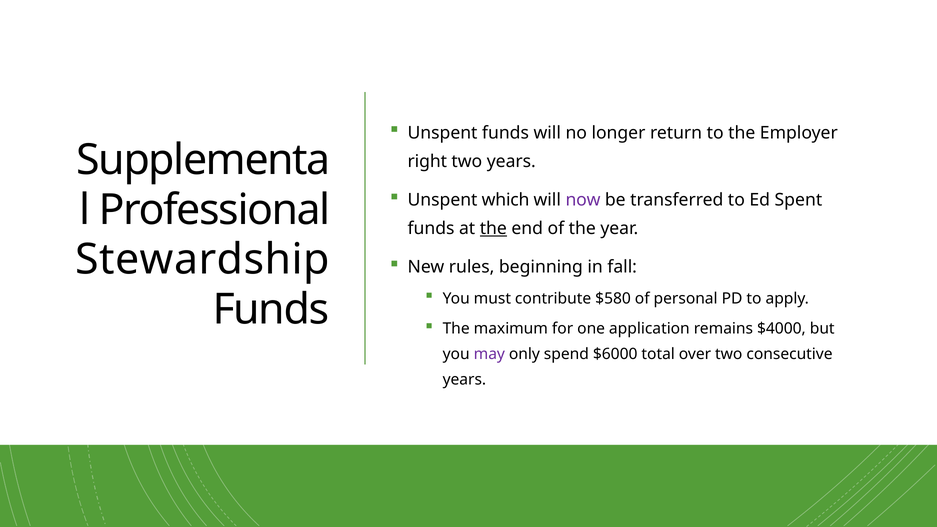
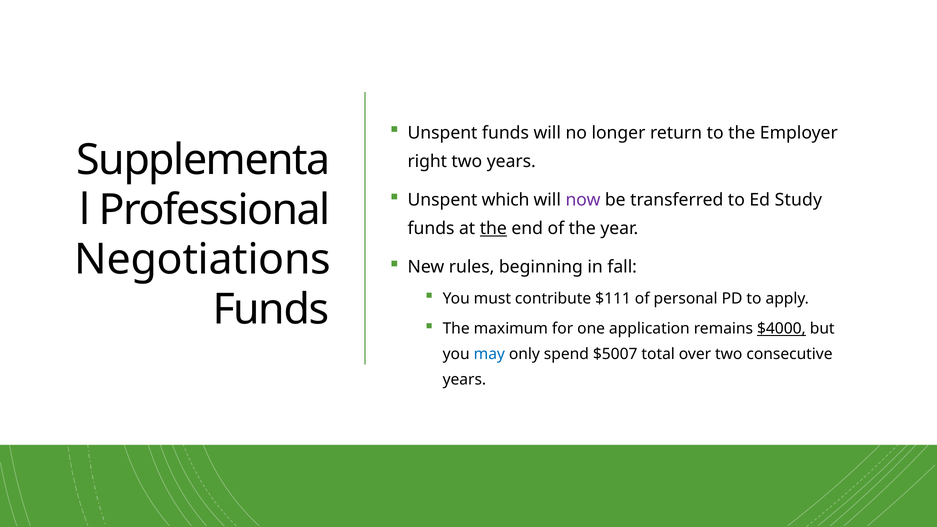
Spent: Spent -> Study (798, 200)
Stewardship: Stewardship -> Negotiations (203, 260)
$580: $580 -> $111 (613, 299)
$4000 underline: none -> present (781, 329)
may colour: purple -> blue (489, 354)
$6000: $6000 -> $5007 (615, 354)
